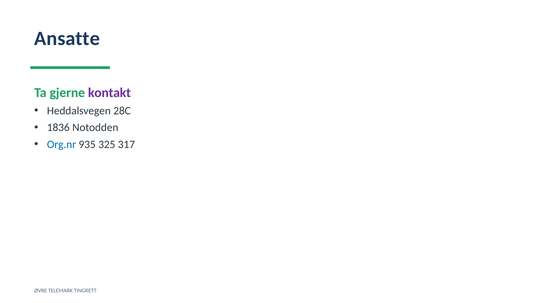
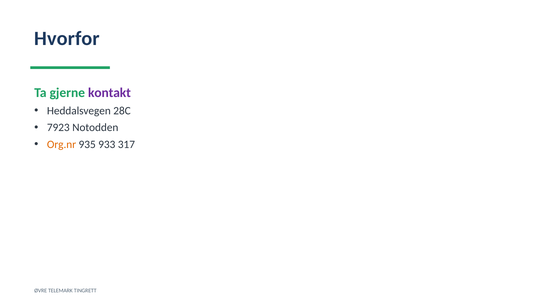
Ansatte: Ansatte -> Hvorfor (67, 38)
1836: 1836 -> 7923 (58, 128)
Org.nr colour: blue -> orange (62, 145)
325: 325 -> 933 (107, 145)
